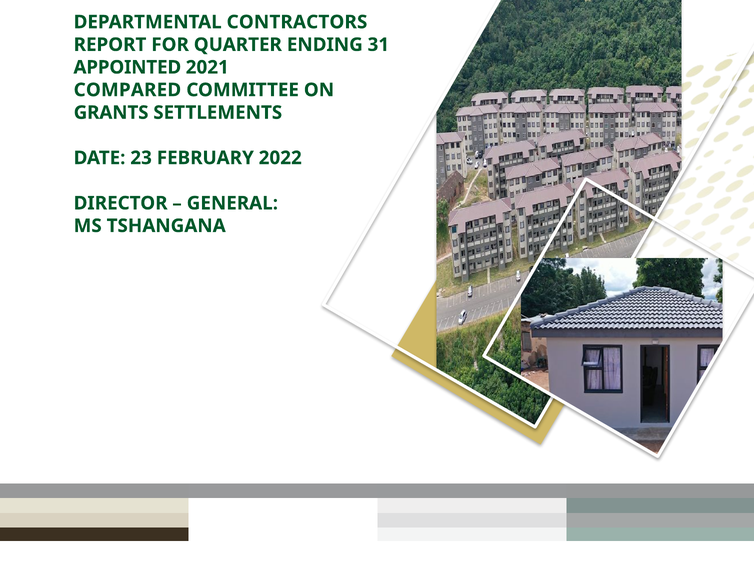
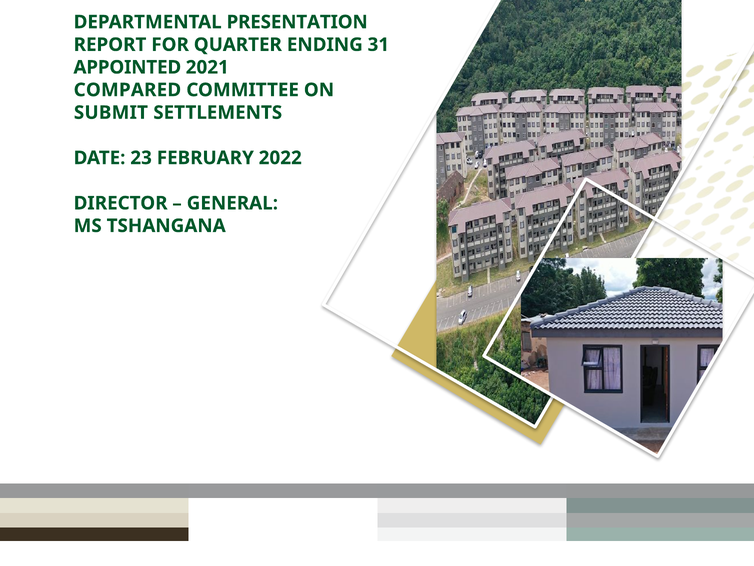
CONTRACTORS: CONTRACTORS -> PRESENTATION (297, 22)
GRANTS: GRANTS -> SUBMIT (111, 113)
